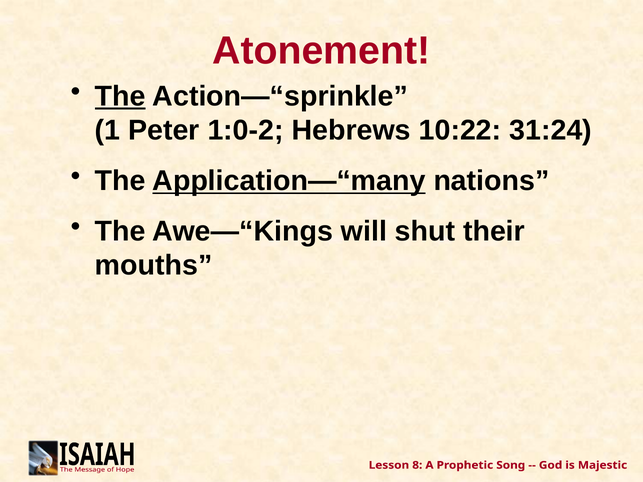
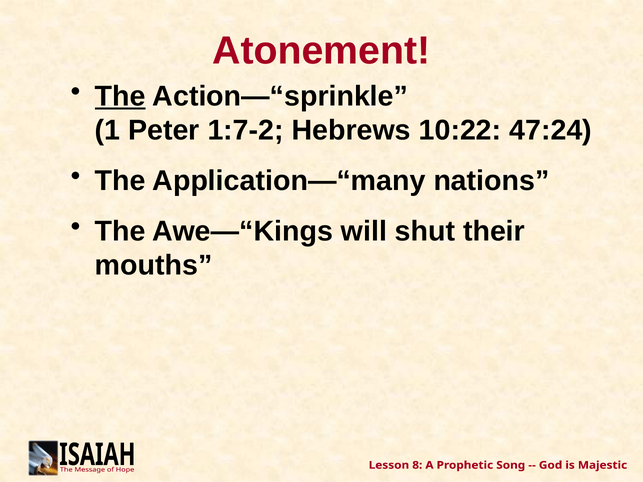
1:0-2: 1:0-2 -> 1:7-2 (246, 131)
31:24: 31:24 -> 47:24 (551, 131)
Application—“many underline: present -> none (289, 181)
